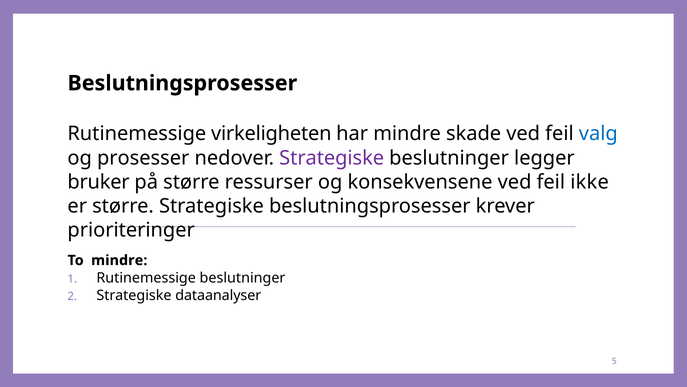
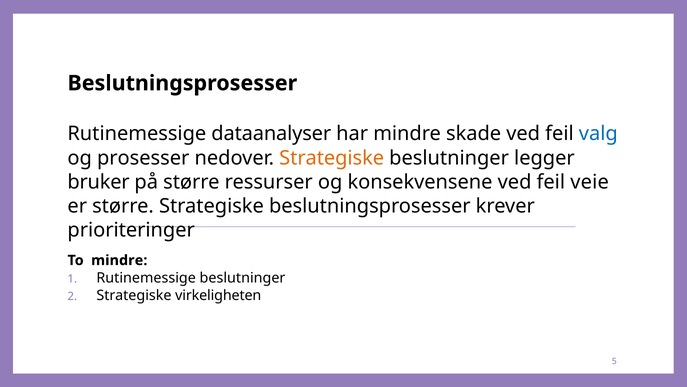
virkeligheten: virkeligheten -> dataanalyser (271, 134)
Strategiske colour: purple -> orange (332, 158)
ikke: ikke -> veie (590, 182)
dataanalyser: dataanalyser -> virkeligheten (218, 295)
